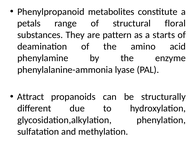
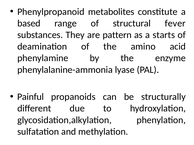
petals: petals -> based (29, 23)
floral: floral -> fever (175, 23)
Attract: Attract -> Painful (31, 97)
